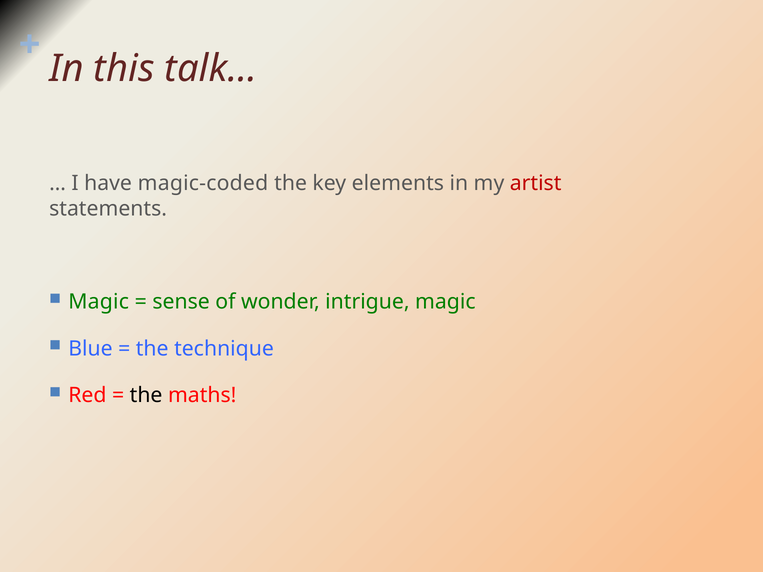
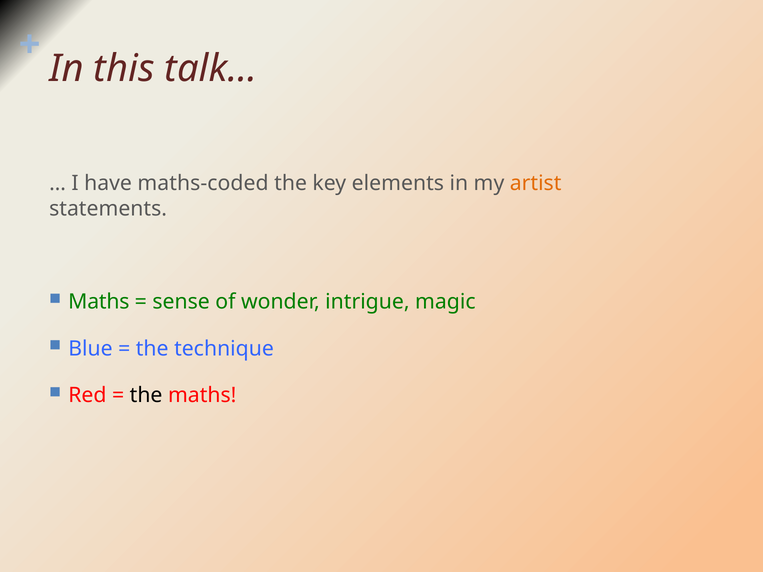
magic-coded: magic-coded -> maths-coded (203, 183)
artist colour: red -> orange (536, 183)
Magic: Magic -> Maths (99, 302)
